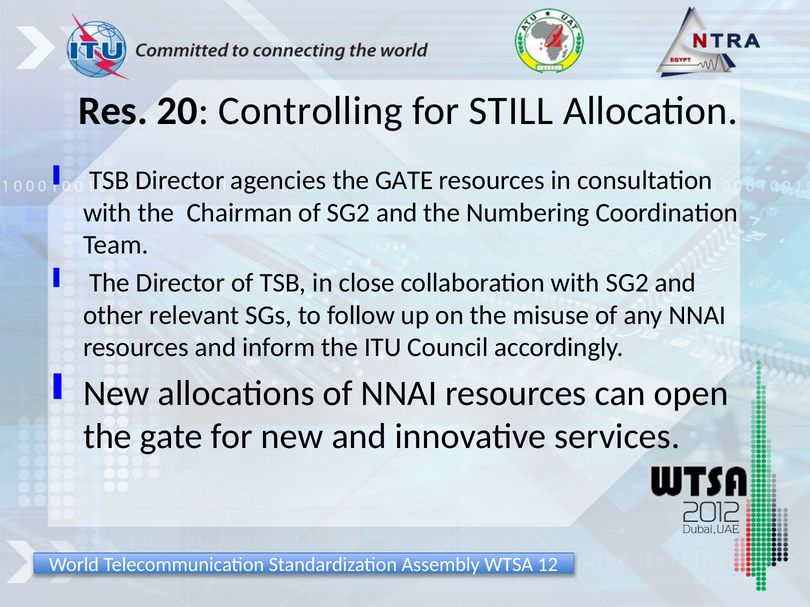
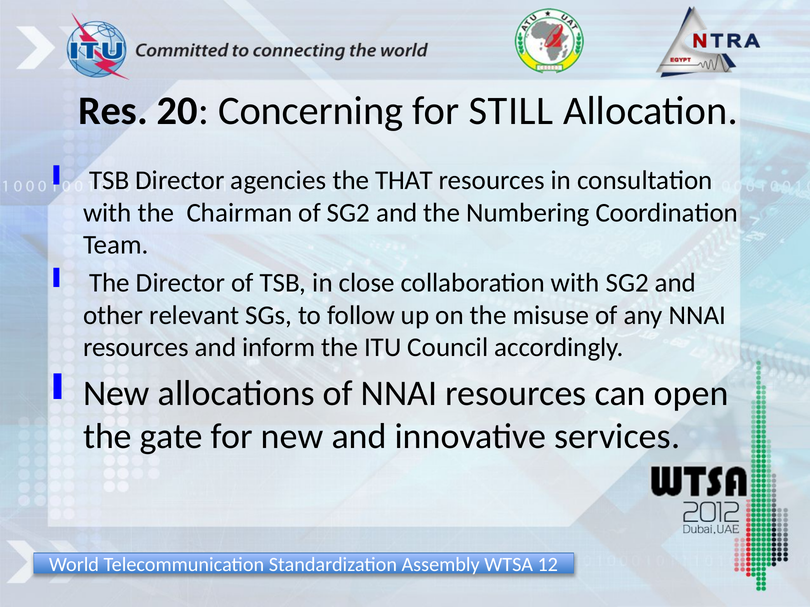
Controlling: Controlling -> Concerning (311, 111)
GATE: GATE -> THAT (404, 180)
